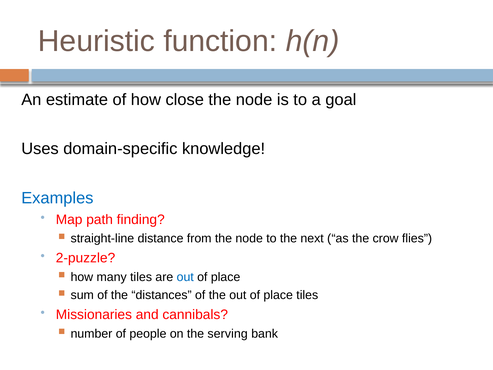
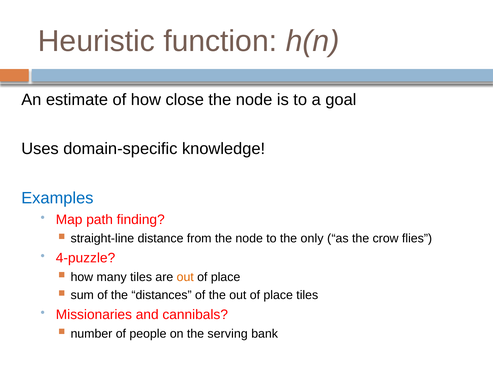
next: next -> only (312, 238)
2-puzzle: 2-puzzle -> 4-puzzle (86, 258)
out colour: blue -> orange (185, 277)
